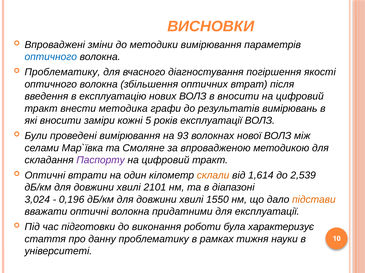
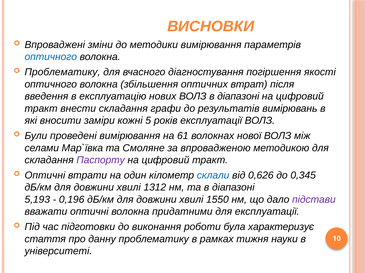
ВОЛЗ в вносити: вносити -> діапазоні (238, 97)
внести методика: методика -> складання (123, 109)
93: 93 -> 61 (183, 136)
склали colour: orange -> blue (213, 176)
1,614: 1,614 -> 0,626 (261, 176)
2,539: 2,539 -> 0,345 (303, 176)
2101: 2101 -> 1312 (155, 188)
3,024: 3,024 -> 5,193 (37, 200)
підстави colour: orange -> purple (314, 200)
